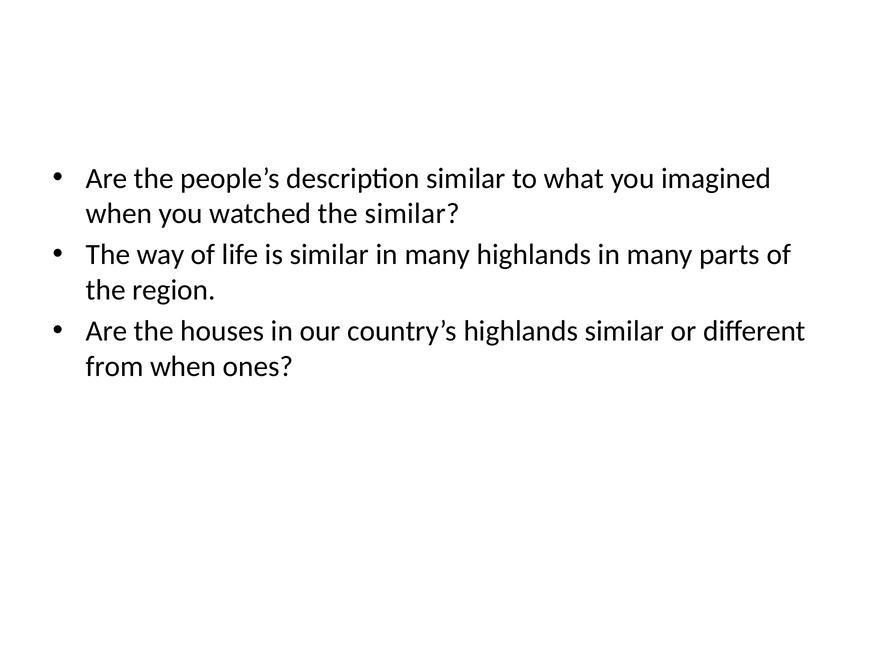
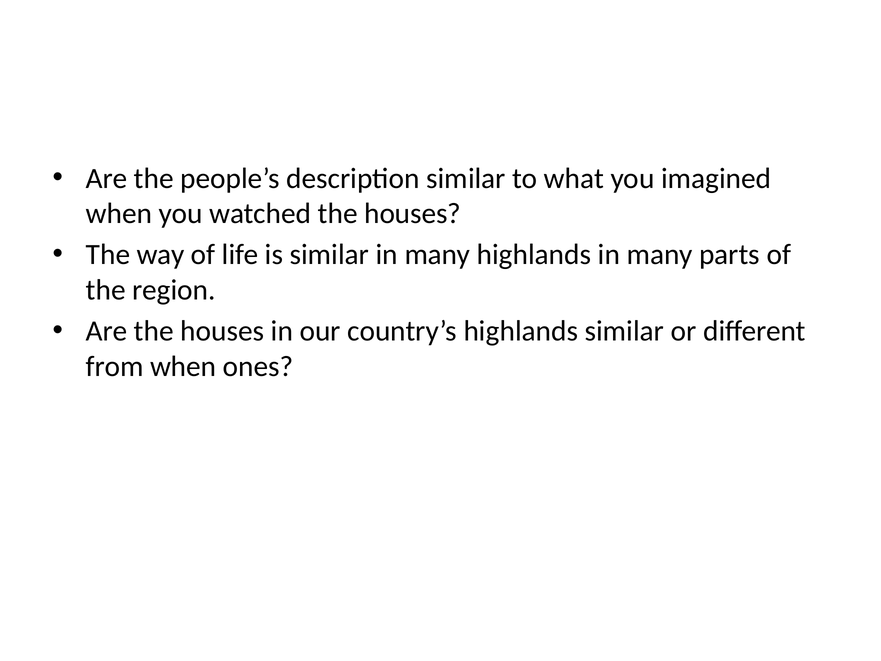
watched the similar: similar -> houses (413, 214)
